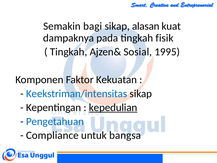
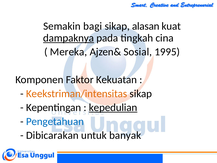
dampaknya underline: none -> present (69, 38)
fisik: fisik -> cina (165, 38)
Tingkah: Tingkah -> Mereka (69, 52)
Keekstriman/intensitas colour: blue -> orange (77, 93)
Compliance: Compliance -> Dibicarakan (52, 135)
bangsa: bangsa -> banyak (125, 135)
